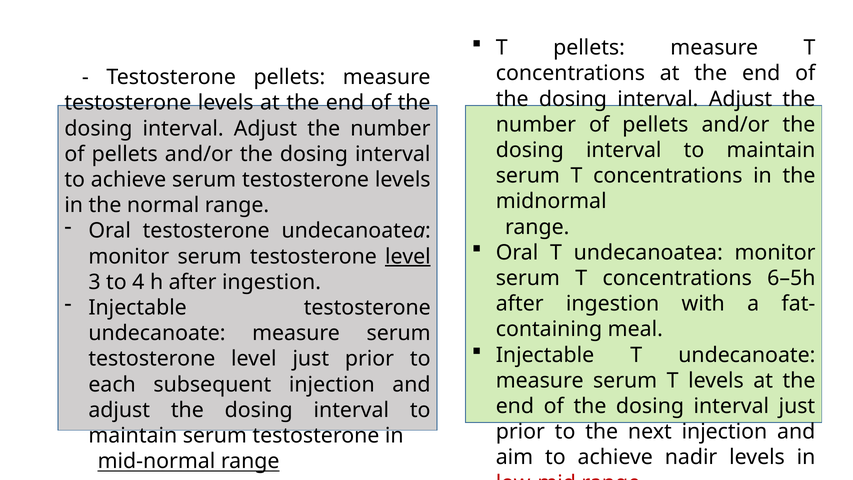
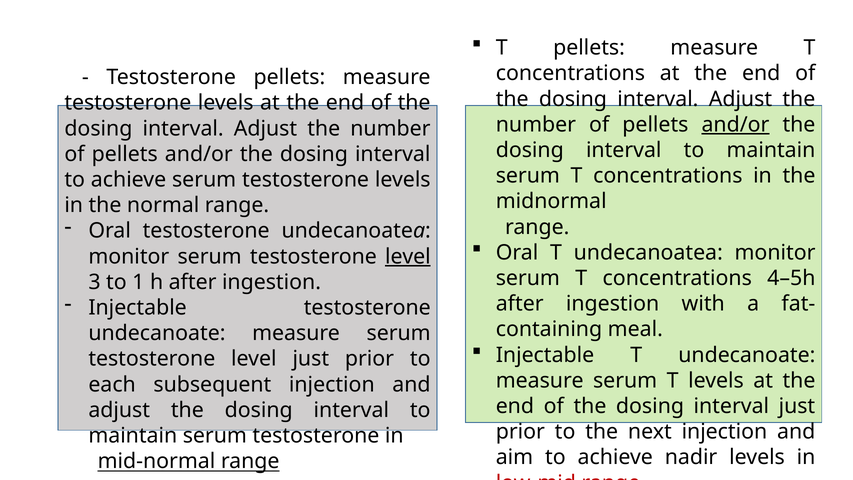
and/or underline: none -> present (735, 125)
6–5h: 6–5h -> 4–5h (791, 278)
4: 4 -> 1 (138, 282)
